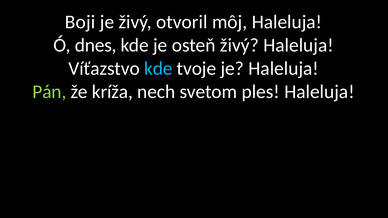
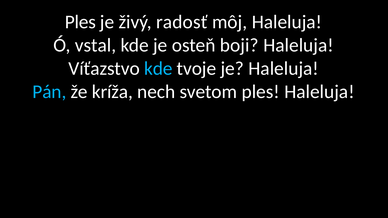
Boji: Boji -> Ples (80, 22)
otvoril: otvoril -> radosť (182, 22)
dnes: dnes -> vstal (96, 45)
osteň živý: živý -> boji (239, 45)
Pán colour: light green -> light blue (49, 92)
